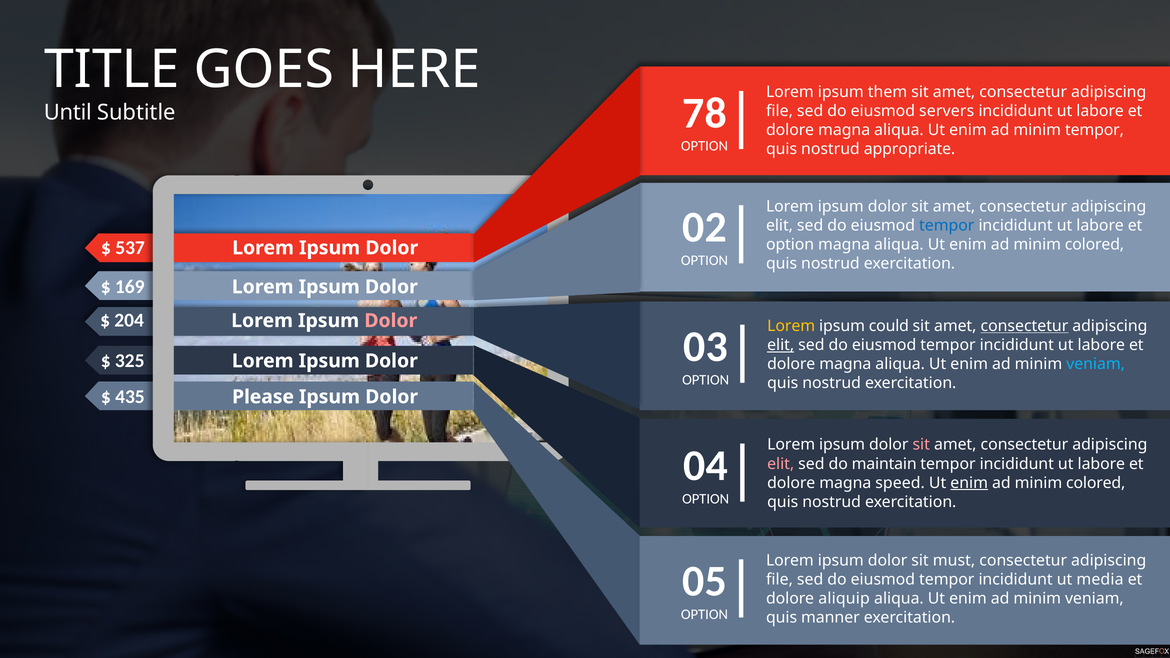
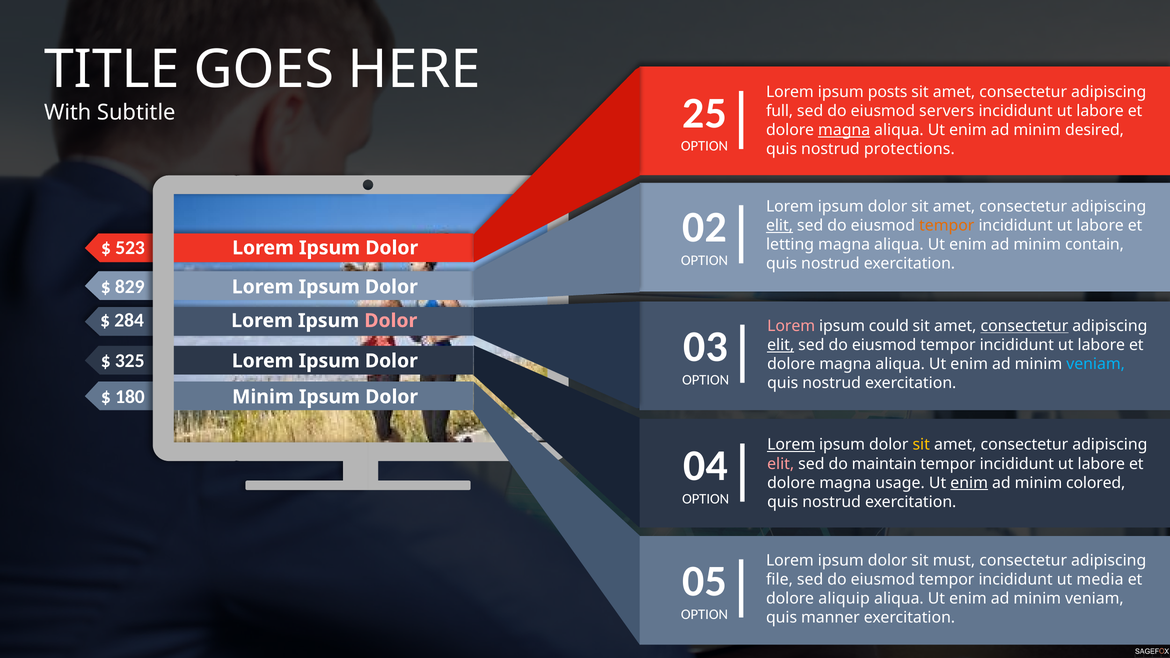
them: them -> posts (888, 92)
Until: Until -> With (68, 113)
78: 78 -> 25 (705, 113)
file: file -> full (780, 111)
magna underline: none -> present (844, 130)
minim tempor: tempor -> desired (1094, 130)
appropriate: appropriate -> protections (909, 149)
elit underline: none -> present (779, 226)
tempor colour: blue -> orange (947, 226)
537: 537 -> 523 (130, 248)
option: option -> letting (790, 245)
colored: colored -> contain (1094, 245)
169: 169 -> 829 (130, 287)
204: 204 -> 284 (129, 321)
Lorem colour: yellow -> pink (791, 326)
435: 435 -> 180 (130, 397)
Please: Please -> Minim (263, 397)
Lorem underline: none -> present (791, 445)
sit colour: pink -> yellow (921, 445)
speed: speed -> usage (900, 483)
